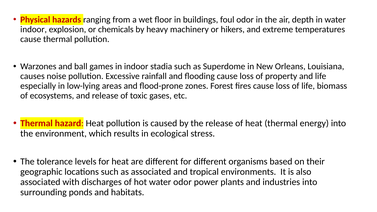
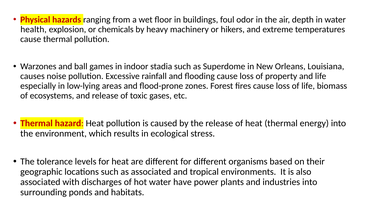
indoor: indoor -> health (34, 29)
water odor: odor -> have (183, 182)
